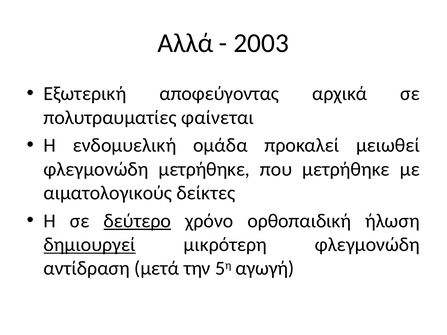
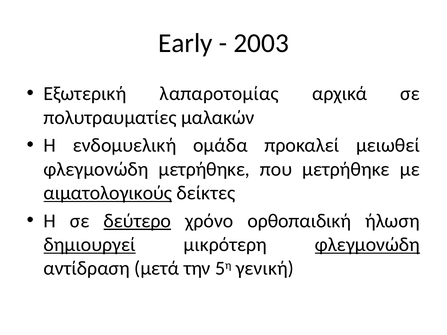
Αλλά: Αλλά -> Early (185, 43)
αποφεύγοντας: αποφεύγοντας -> λαπαροτομίας (219, 94)
φαίνεται: φαίνεται -> μαλακών (218, 118)
αιματολογικούς underline: none -> present (108, 193)
φλεγμονώδη underline: none -> present (367, 245)
αγωγή: αγωγή -> γενική (265, 269)
